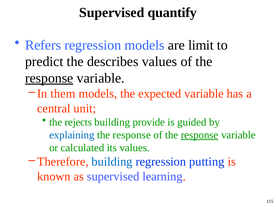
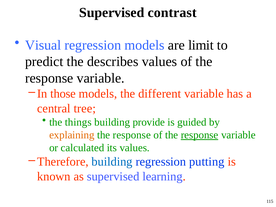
quantify: quantify -> contrast (172, 13)
Refers: Refers -> Visual (43, 45)
response underline: present -> none (49, 78)
them: them -> those (63, 94)
expected: expected -> different (160, 94)
unit: unit -> tree (85, 108)
rejects: rejects -> things (78, 122)
explaining colour: blue -> orange (72, 135)
